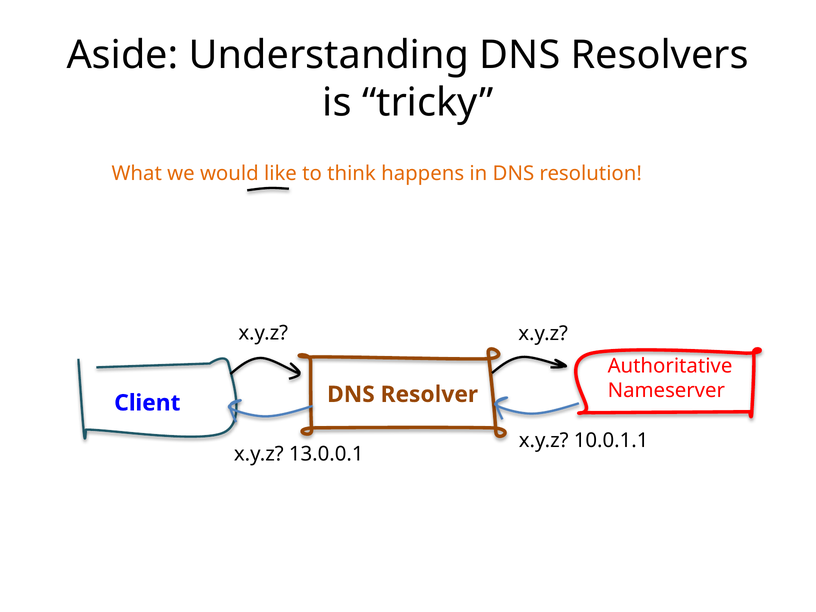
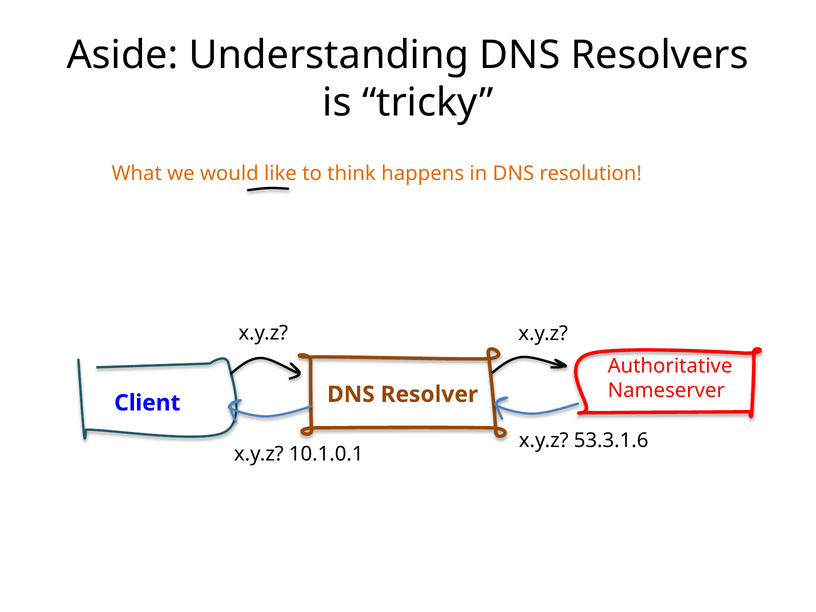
10.0.1.1: 10.0.1.1 -> 53.3.1.6 (611, 440)
13.0.0.1: 13.0.0.1 -> 10.1.0.1 (326, 454)
